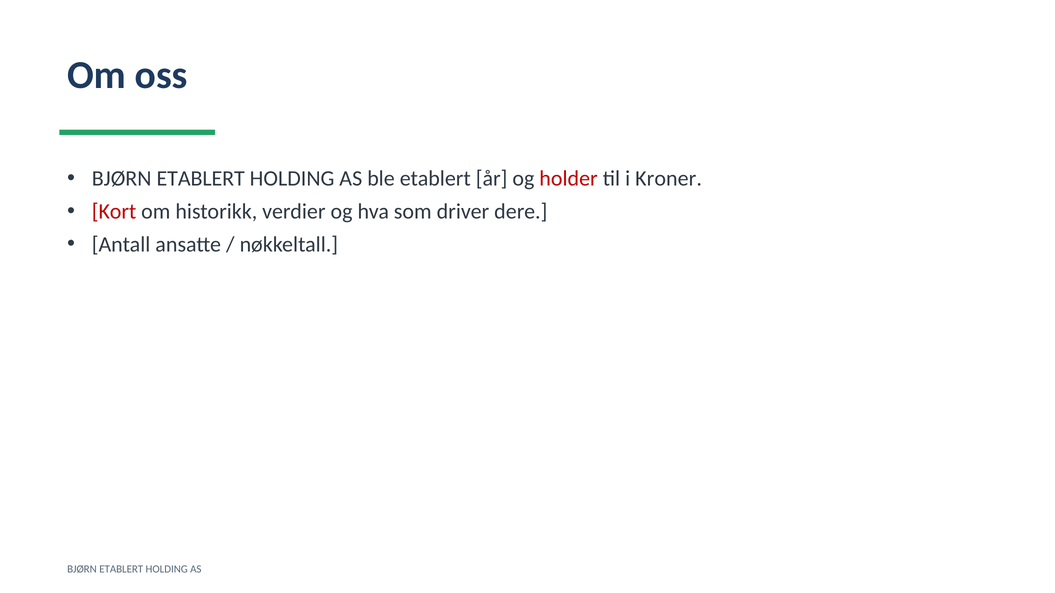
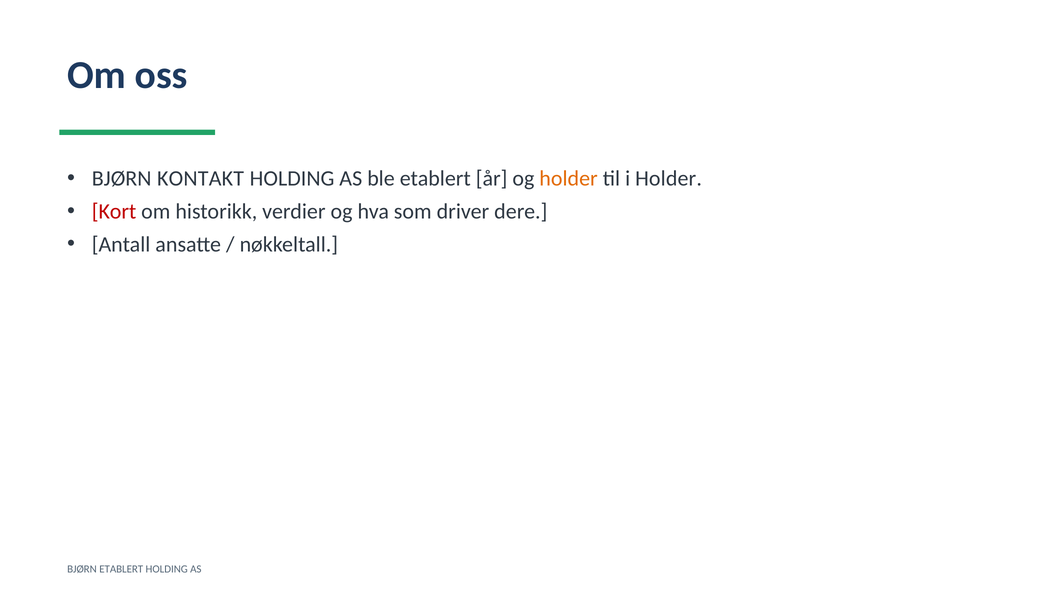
ETABLERT: ETABLERT -> KONTAKT (201, 179)
holder colour: red -> orange (569, 179)
i Kroner: Kroner -> Holder (669, 179)
